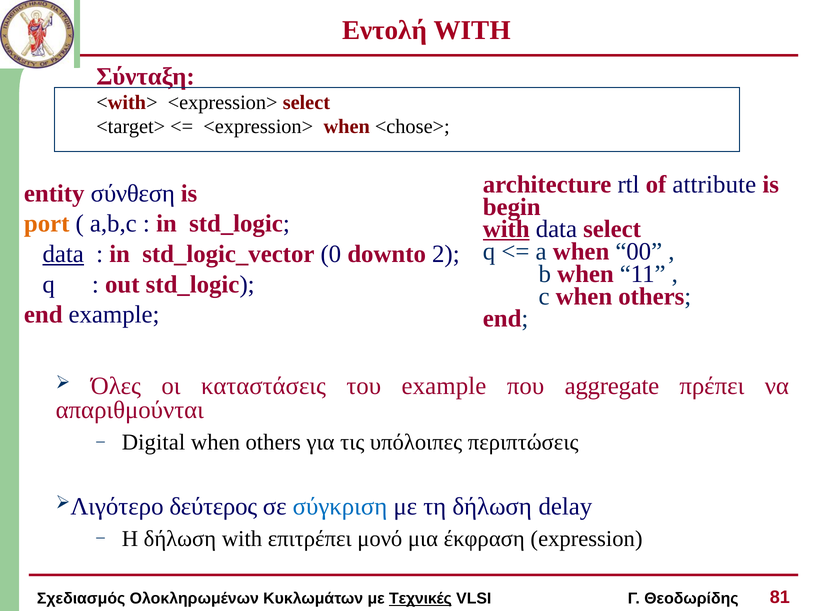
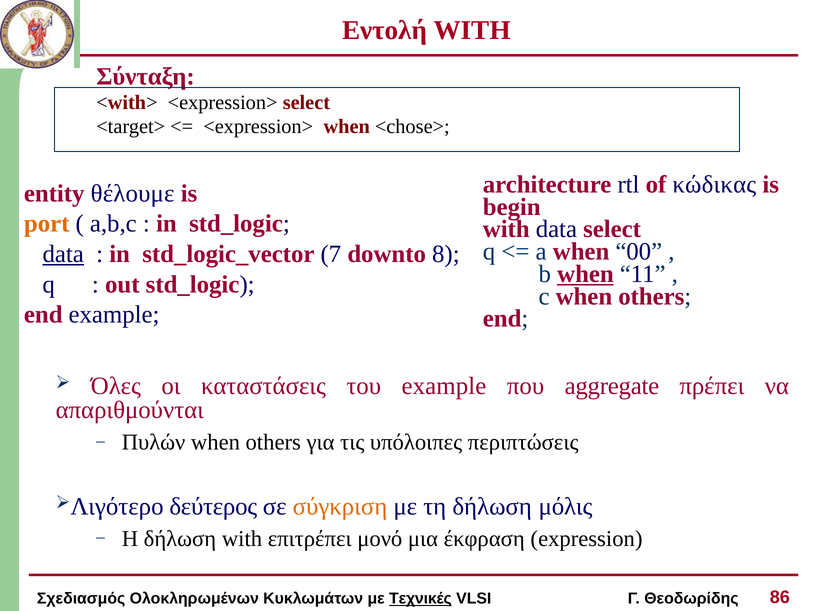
attribute: attribute -> κώδικας (714, 184)
σύνθεση: σύνθεση -> θέλουμε (133, 193)
with underline: present -> none (506, 229)
0: 0 -> 7 (331, 254)
2: 2 -> 8 (446, 254)
when underline: none -> present (585, 274)
Digital: Digital -> Πυλών (154, 442)
σύγκριση colour: blue -> orange (340, 506)
delay: delay -> μόλις (565, 506)
81: 81 -> 86 (780, 597)
